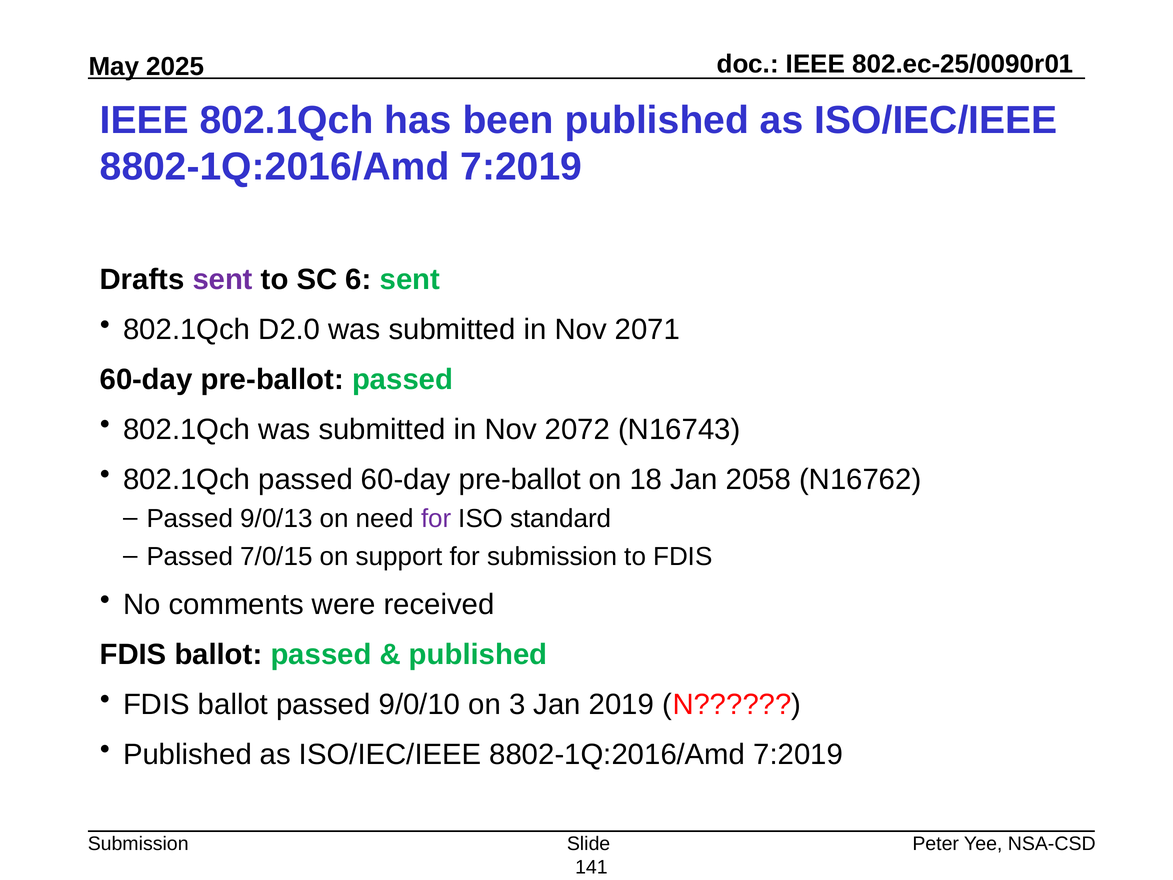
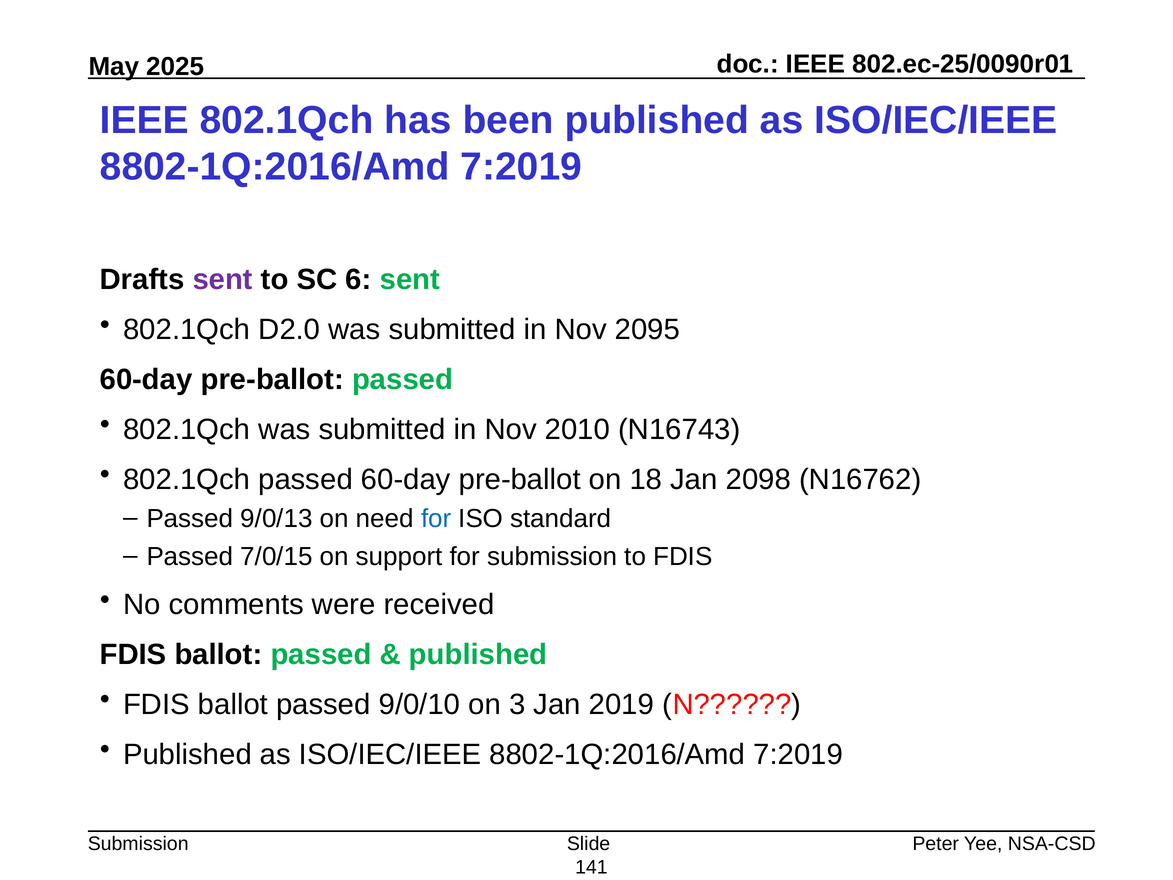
2071: 2071 -> 2095 (647, 330)
2072: 2072 -> 2010 (577, 429)
2058: 2058 -> 2098 (758, 479)
for colour: purple -> blue (436, 519)
